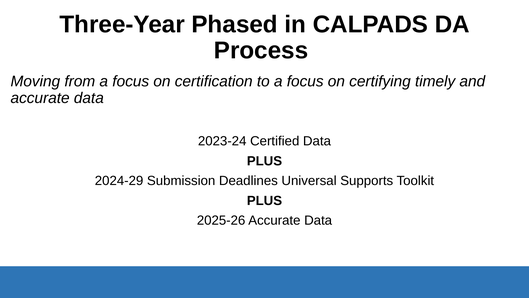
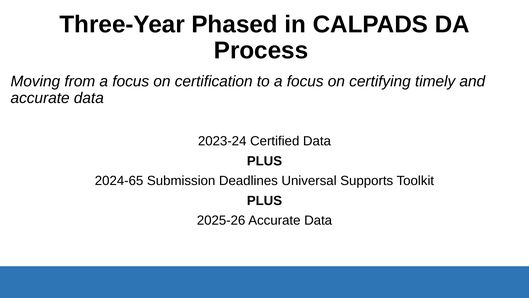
2024-29: 2024-29 -> 2024-65 (119, 181)
